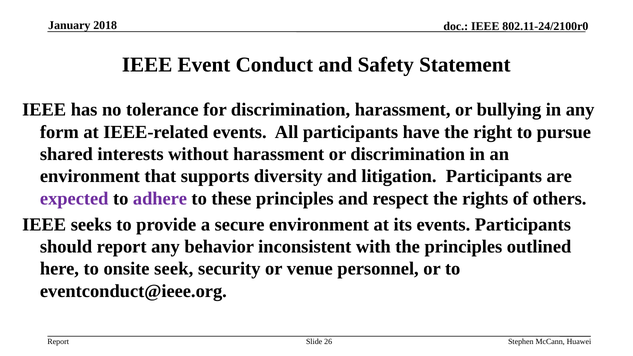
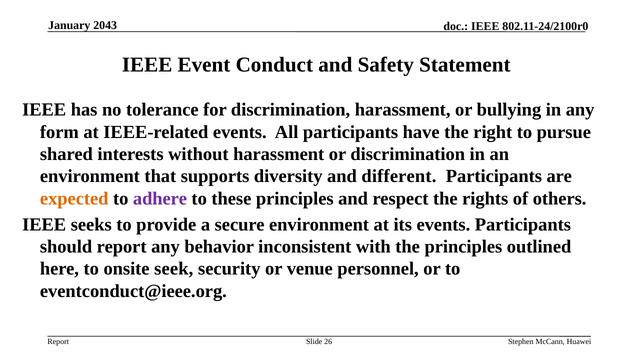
2018: 2018 -> 2043 (105, 25)
litigation: litigation -> different (399, 176)
expected colour: purple -> orange (74, 198)
